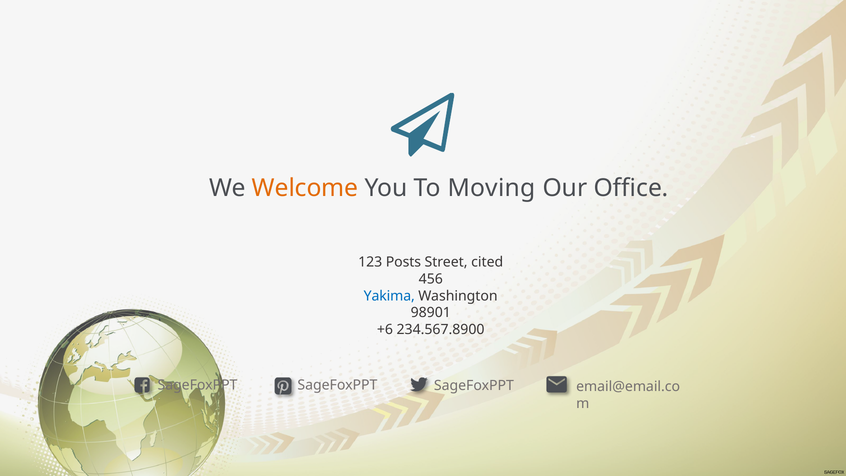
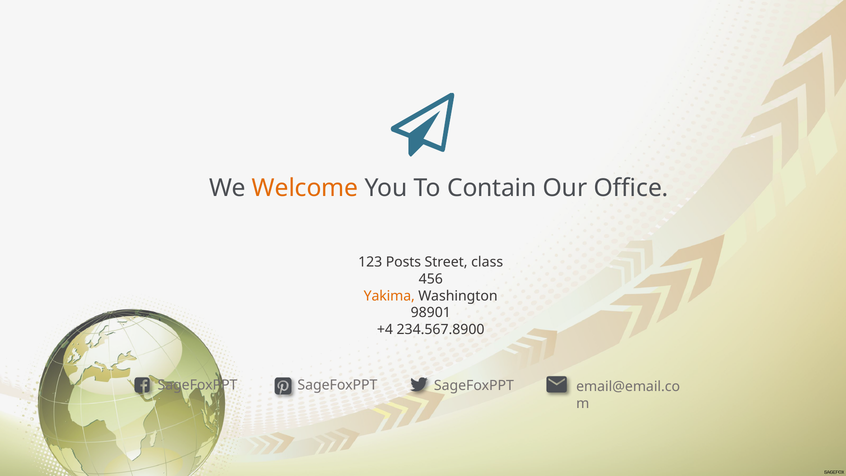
Moving: Moving -> Contain (492, 188)
cited: cited -> class (487, 262)
Yakima colour: blue -> orange (389, 296)
+6: +6 -> +4 (385, 330)
